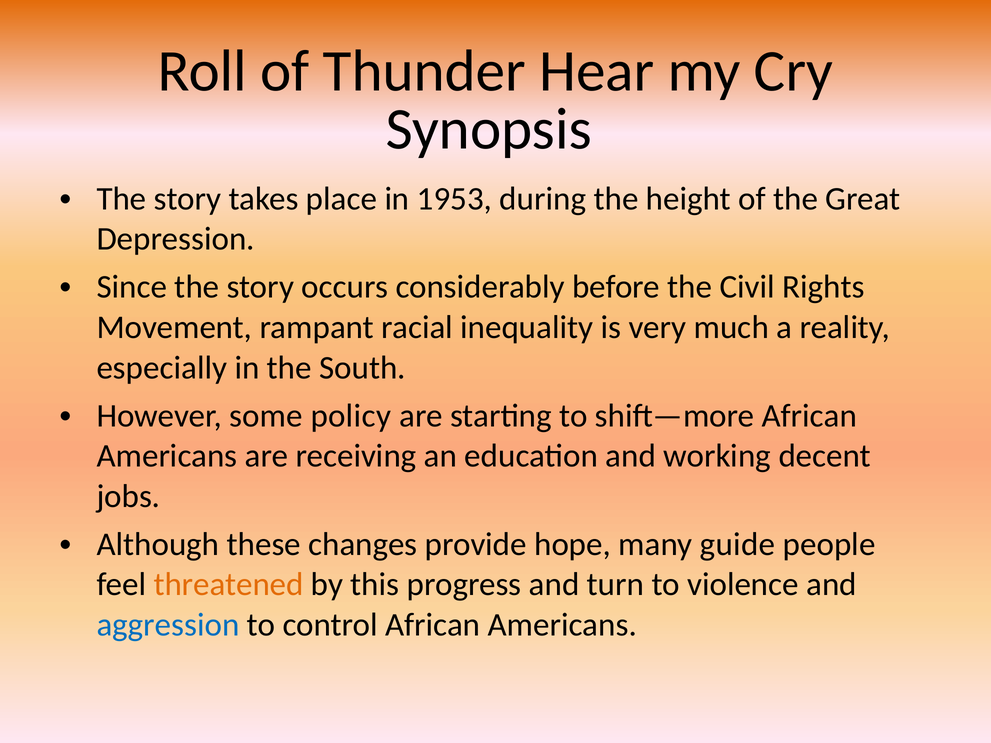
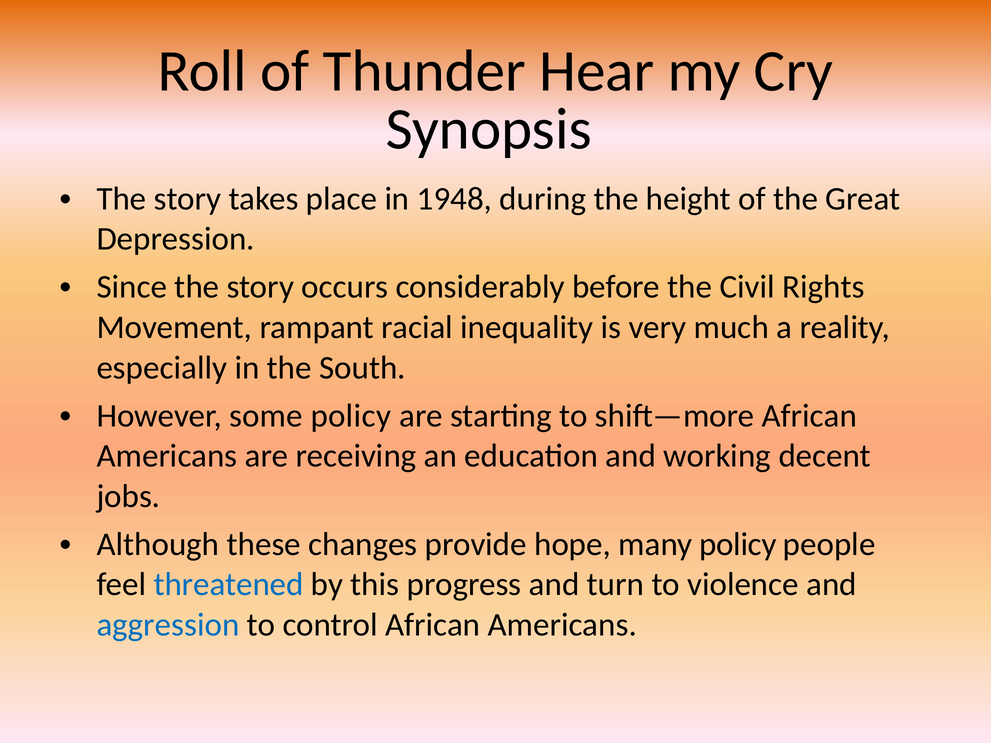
1953: 1953 -> 1948 (454, 199)
many guide: guide -> policy (738, 544)
threatened colour: orange -> blue (229, 585)
